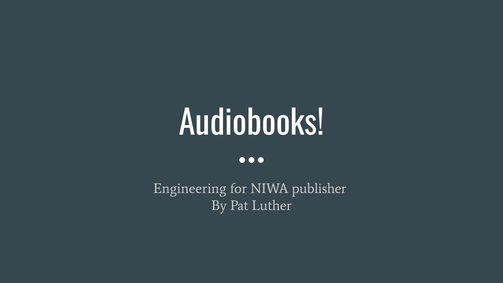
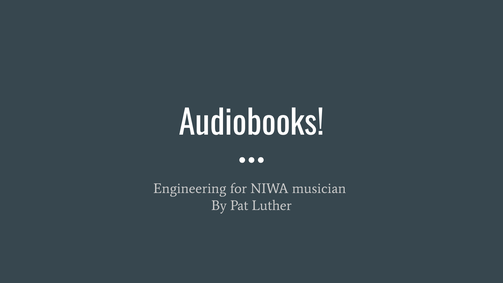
publisher: publisher -> musician (319, 188)
